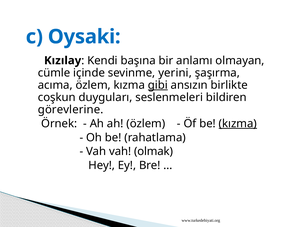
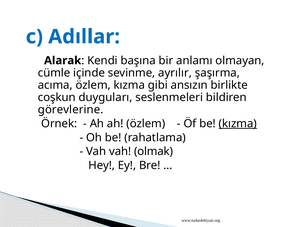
Oysaki: Oysaki -> Adıllar (84, 37)
Kızılay: Kızılay -> Alarak (63, 61)
yerini: yerini -> ayrılır (175, 73)
gibi underline: present -> none (158, 85)
